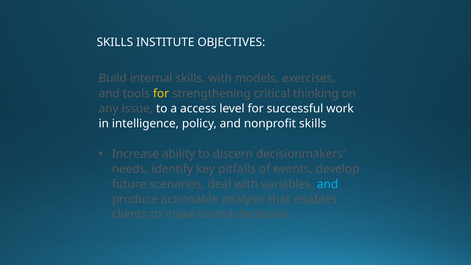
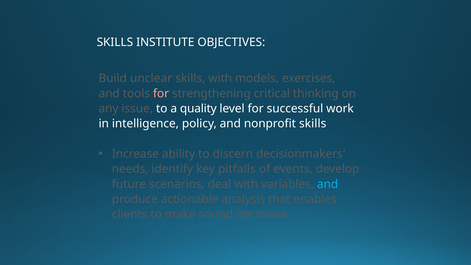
internal: internal -> unclear (151, 78)
for colour: yellow -> pink (161, 93)
access: access -> quality (198, 109)
